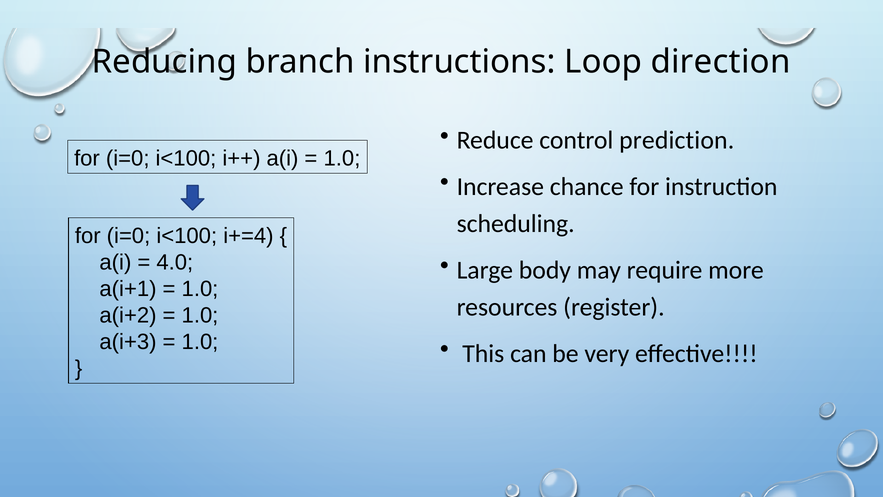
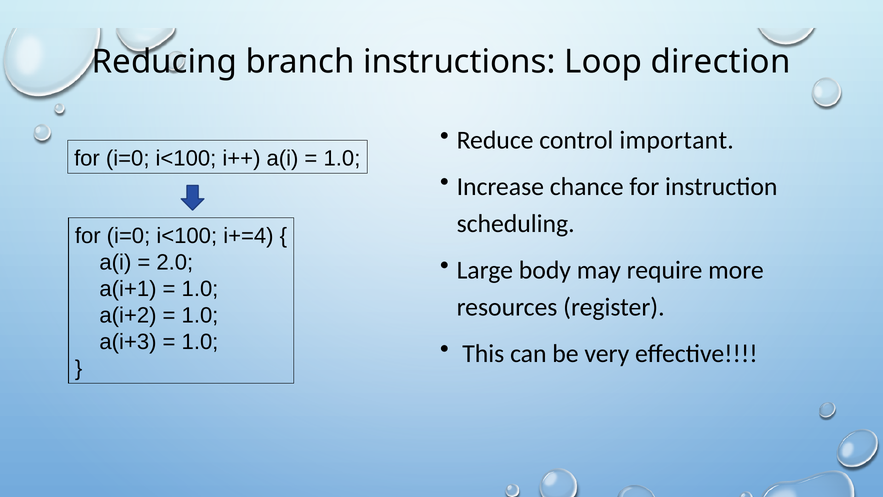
prediction: prediction -> important (677, 140)
4.0: 4.0 -> 2.0 (175, 262)
